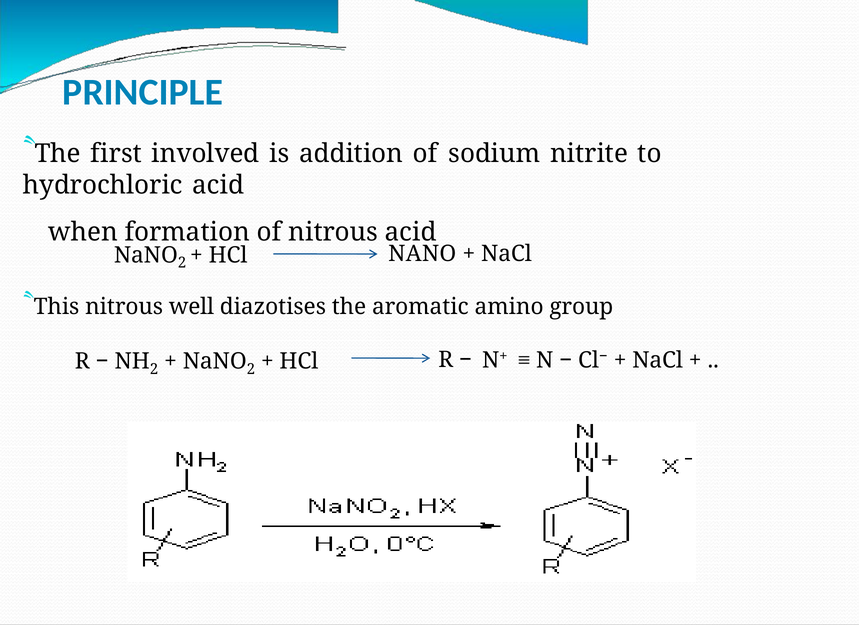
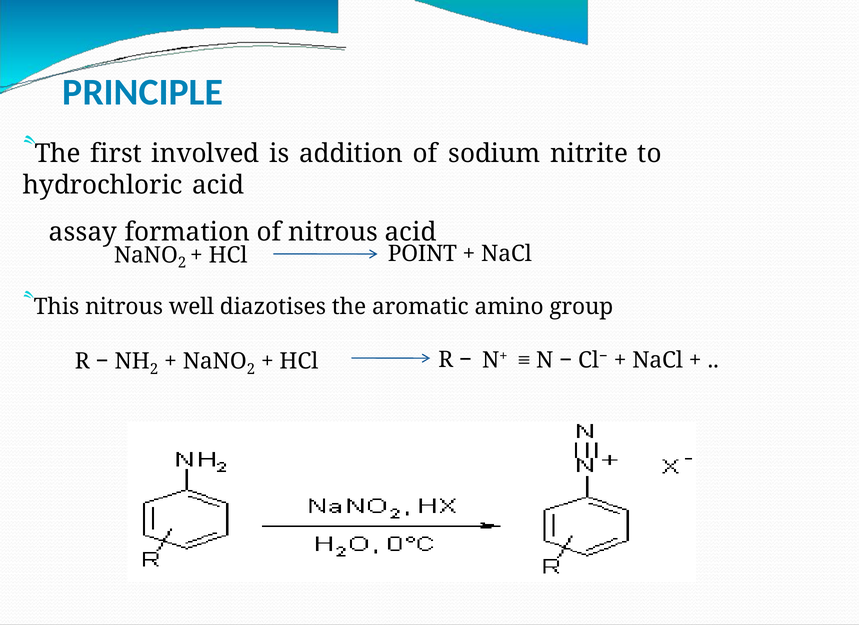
when: when -> assay (83, 232)
HCl NANO: NANO -> POINT (422, 254)
